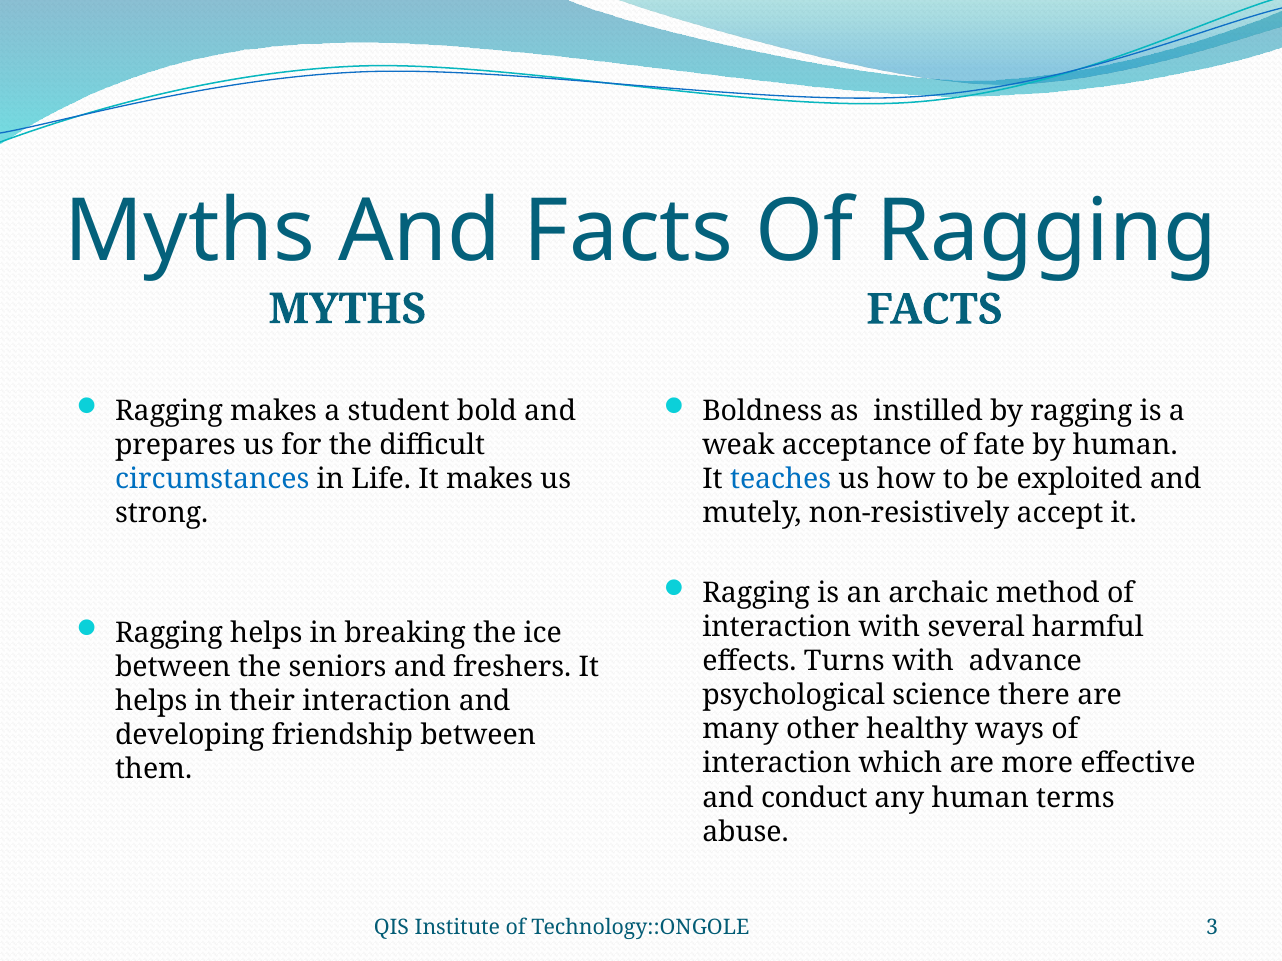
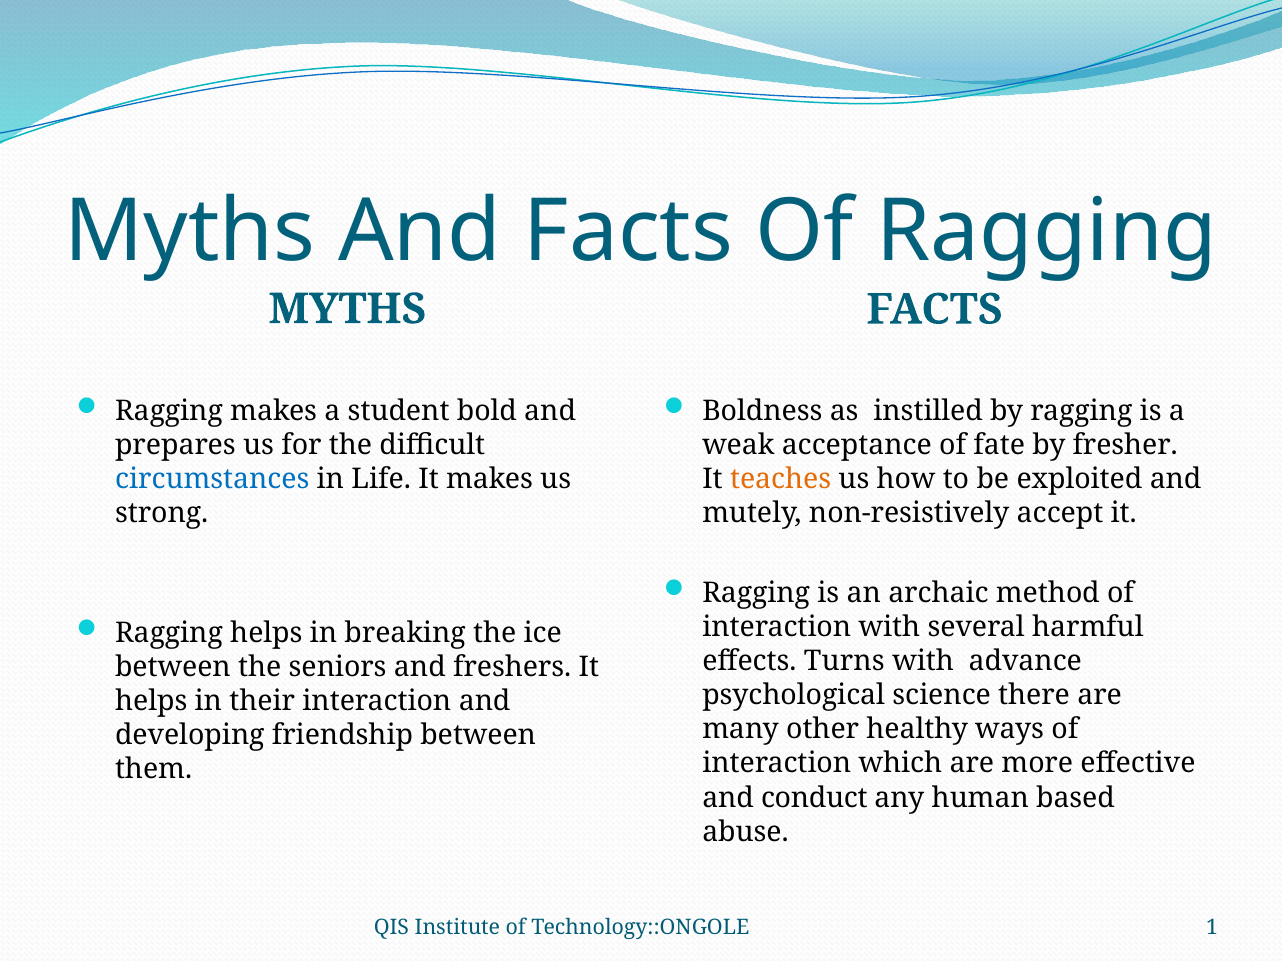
by human: human -> fresher (1125, 446)
teaches colour: blue -> orange (781, 480)
terms: terms -> based (1075, 798)
3: 3 -> 1 (1212, 928)
